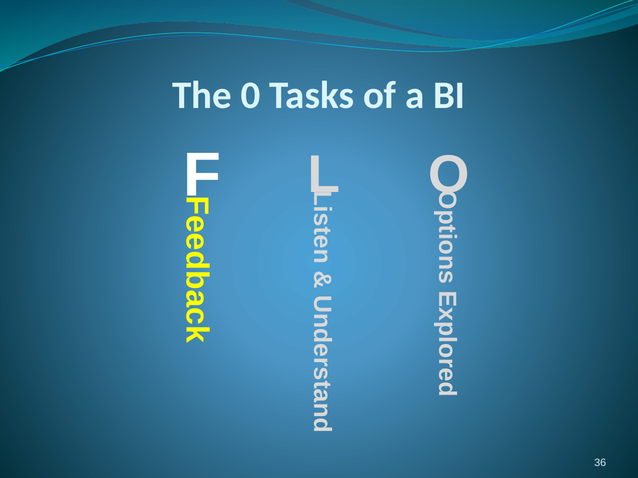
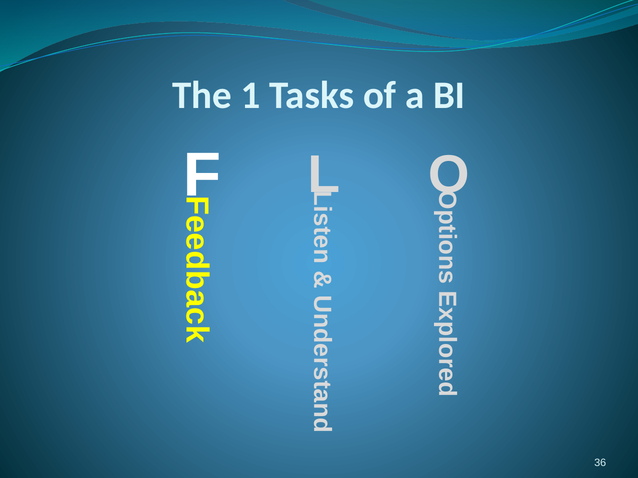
0: 0 -> 1 (250, 96)
